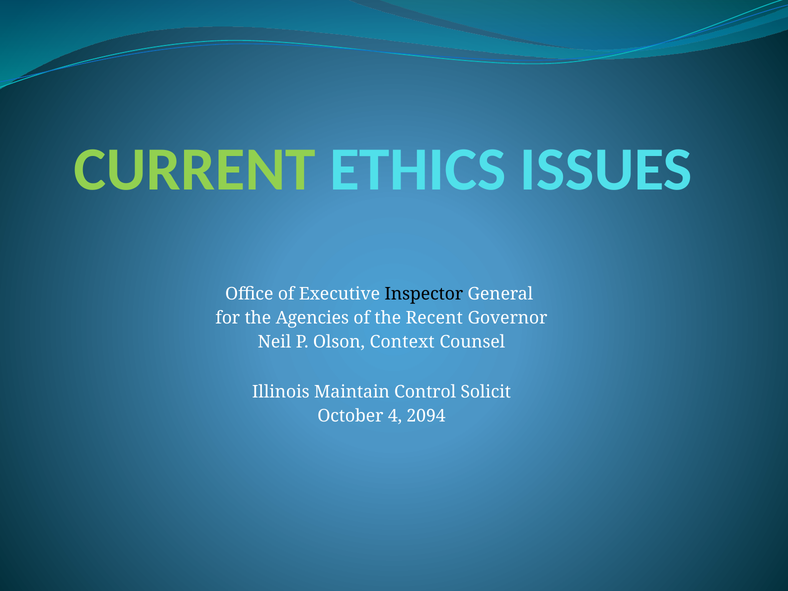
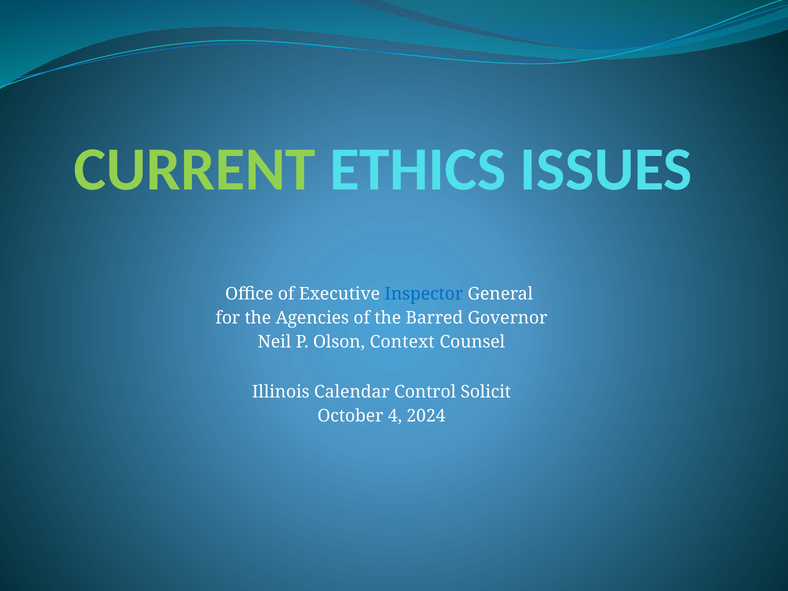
Inspector colour: black -> blue (424, 294)
Recent: Recent -> Barred (434, 318)
Maintain: Maintain -> Calendar (352, 392)
2094: 2094 -> 2024 (426, 416)
